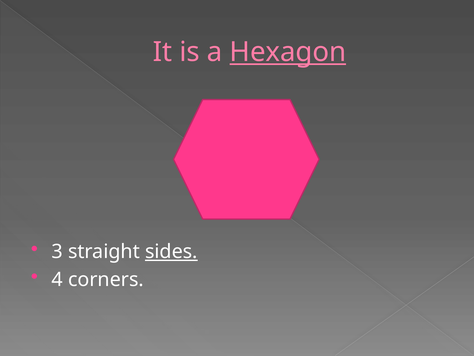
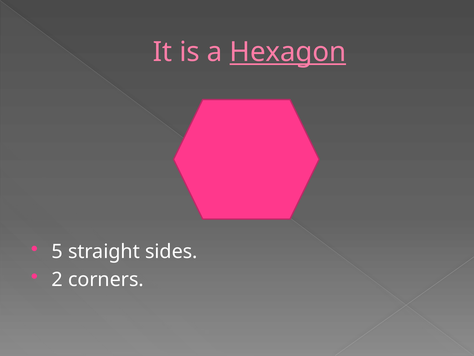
3: 3 -> 5 (57, 251)
sides underline: present -> none (171, 251)
4: 4 -> 2 (57, 279)
